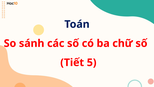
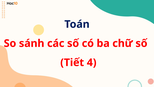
5: 5 -> 4 (92, 62)
